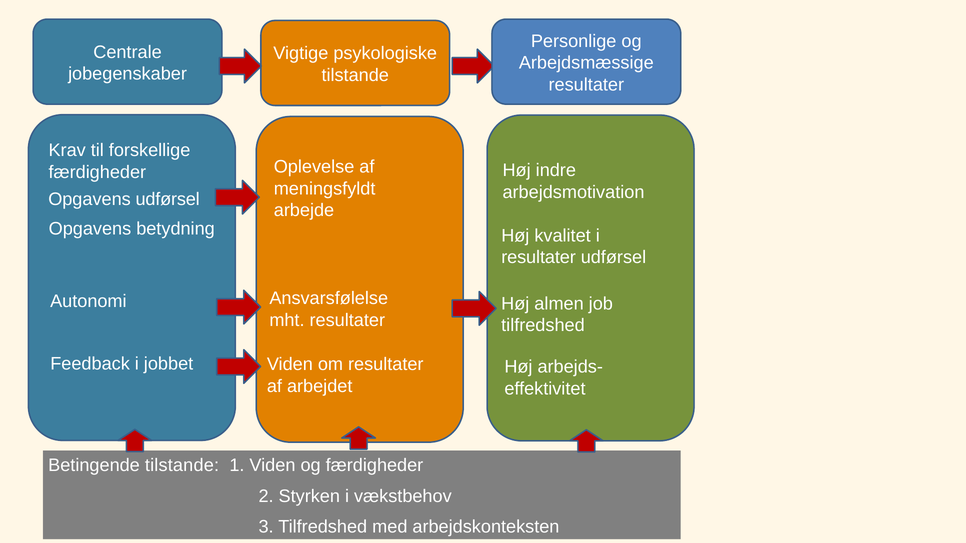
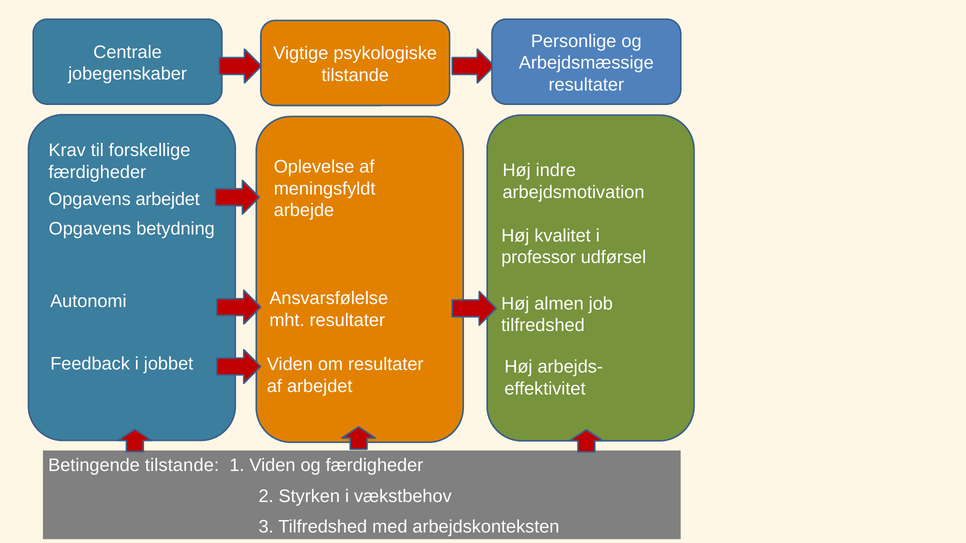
Opgavens udførsel: udførsel -> arbejdet (168, 199)
resultater: resultater -> professor (539, 258)
